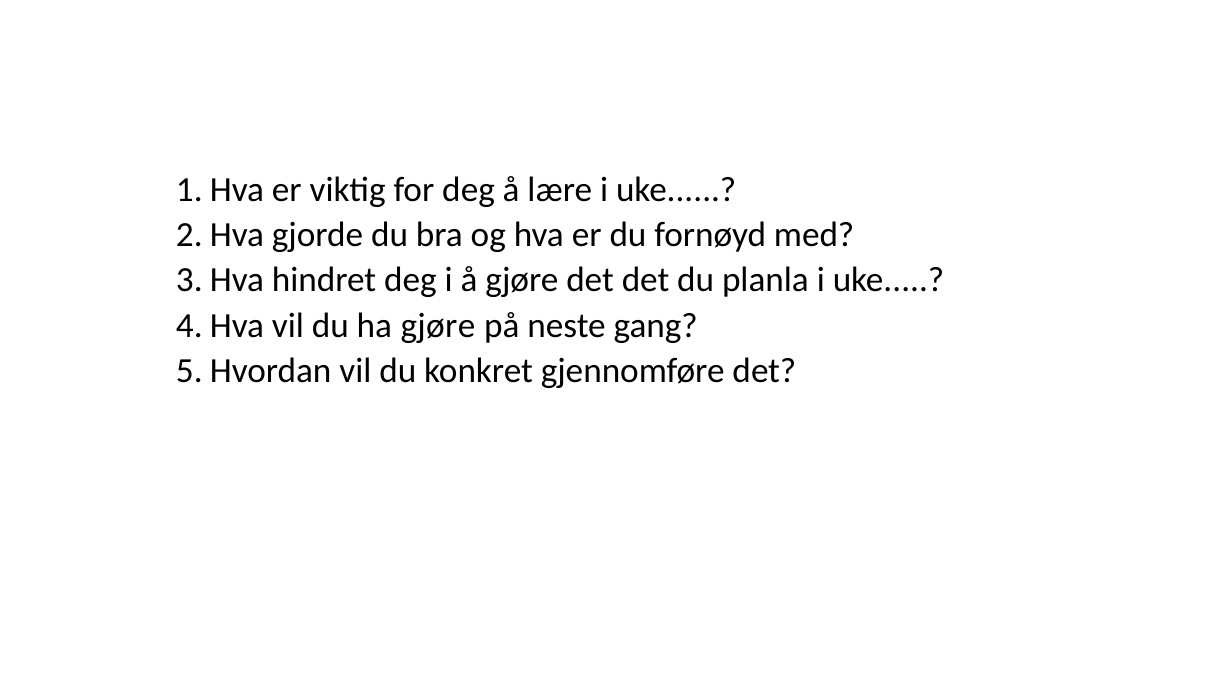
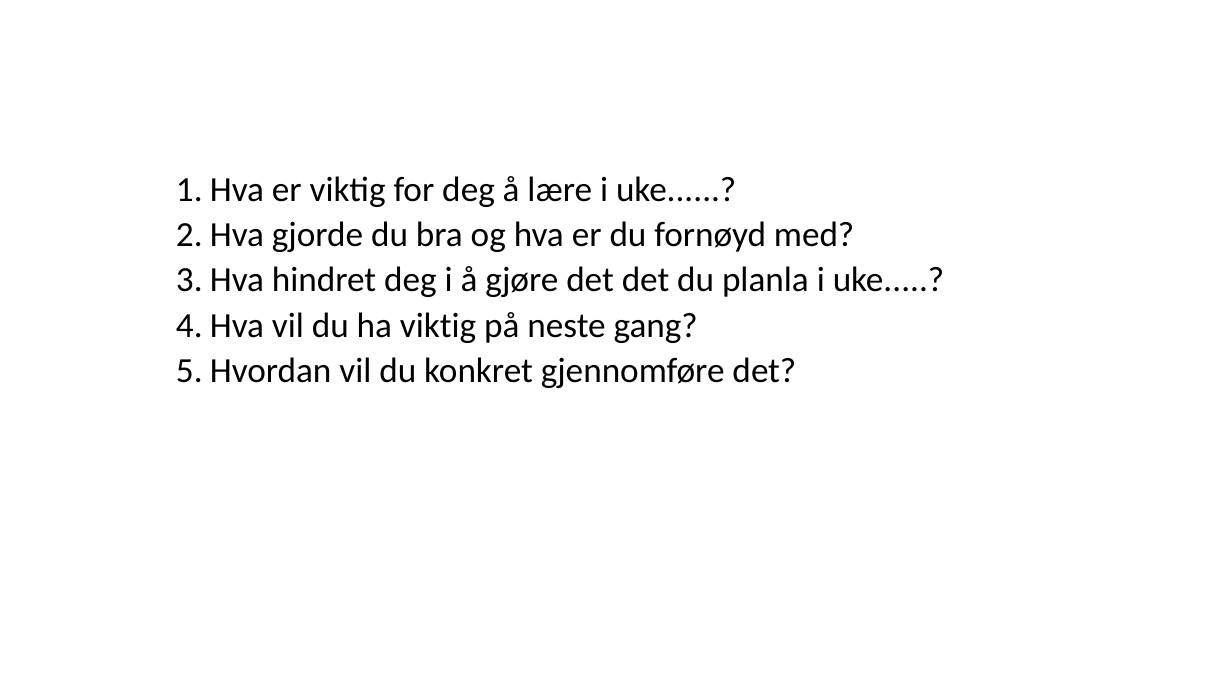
ha gjøre: gjøre -> viktig (438, 325)
